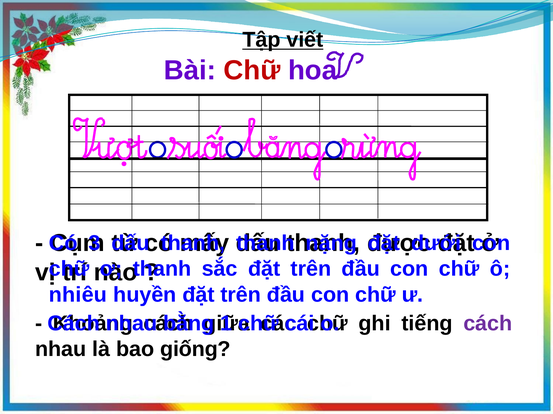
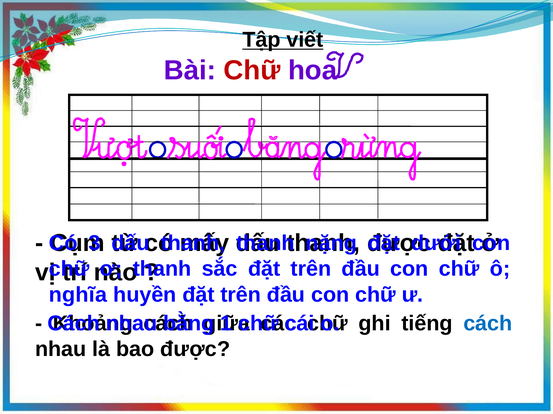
nhiêu: nhiêu -> nghĩa (78, 295)
cách colour: purple -> blue (488, 324)
bao giống: giống -> được (195, 350)
